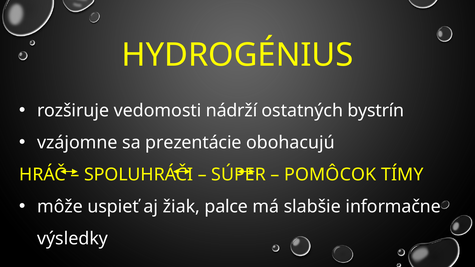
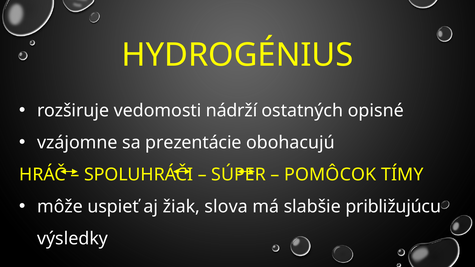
bystrín: bystrín -> opisné (376, 111)
palce: palce -> slova (226, 207)
informačne: informačne -> približujúcu (393, 207)
